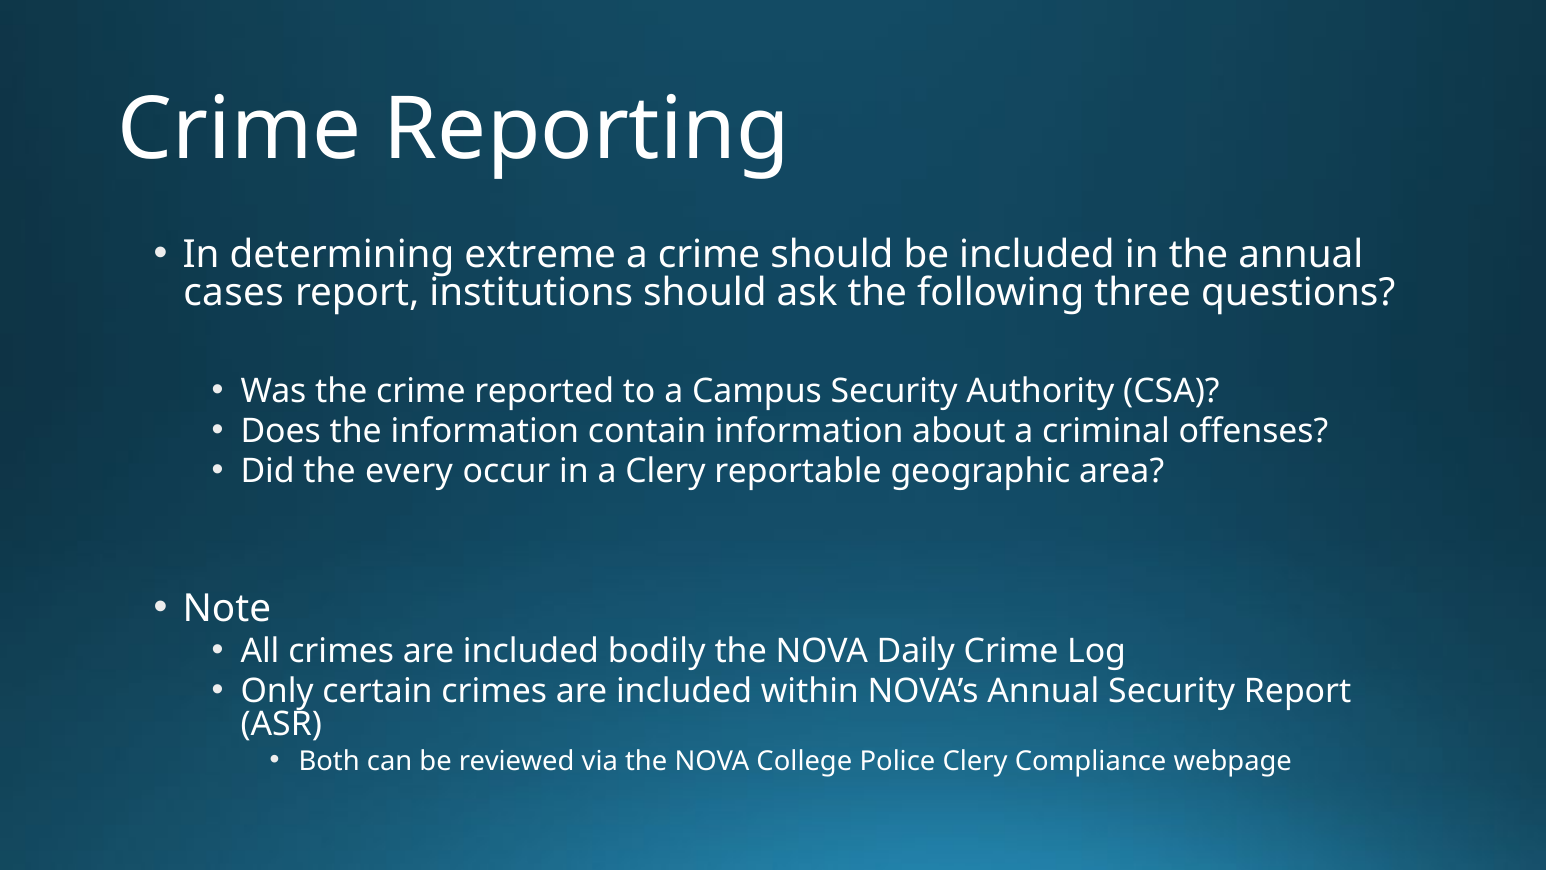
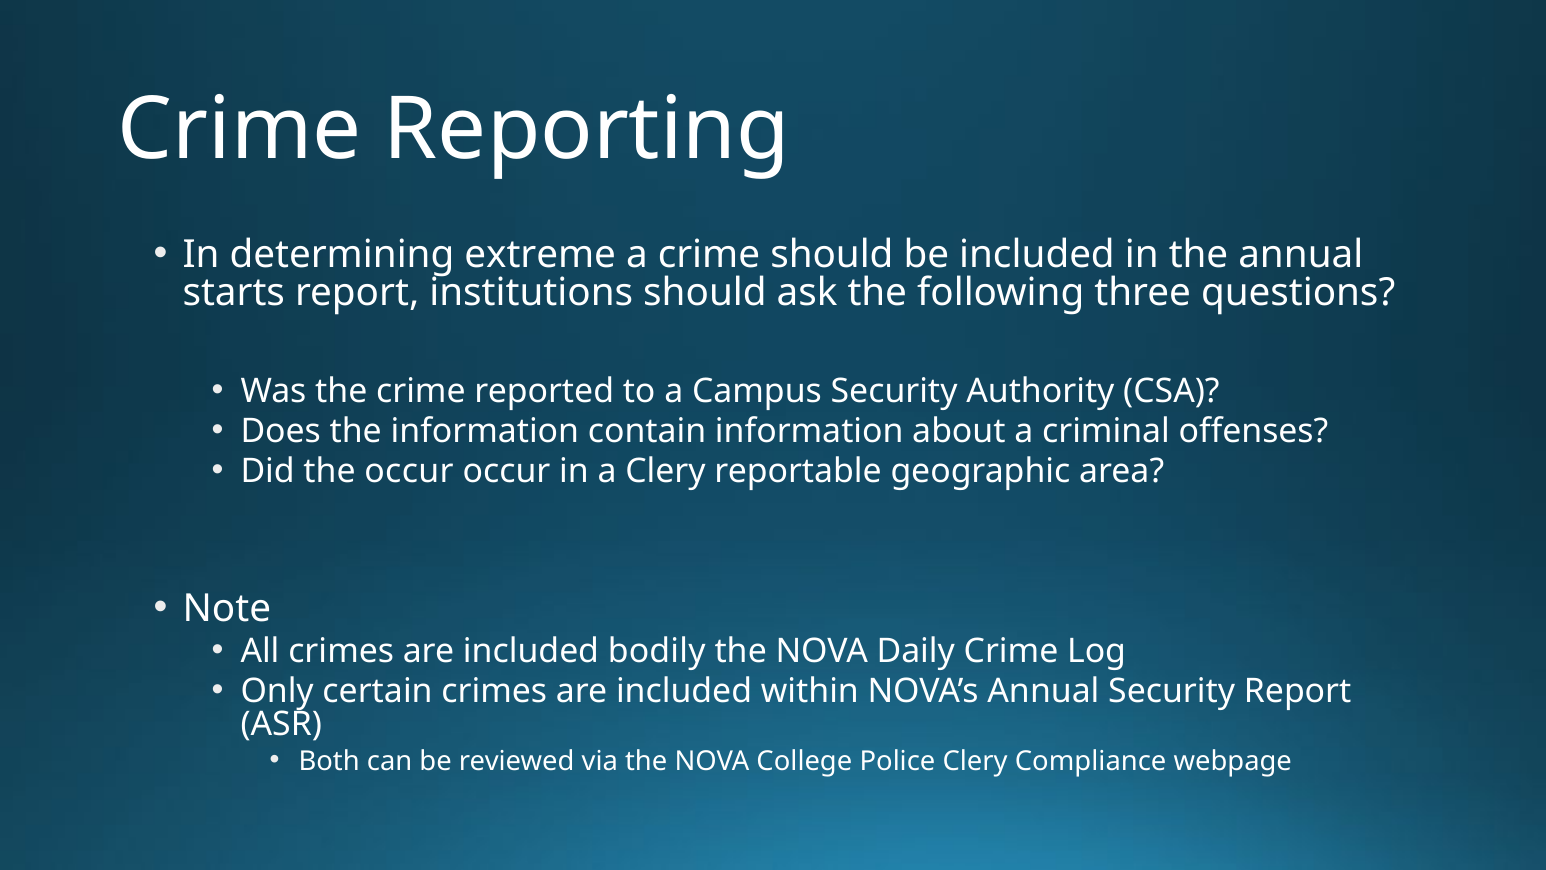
cases: cases -> starts (234, 292)
the every: every -> occur (409, 471)
